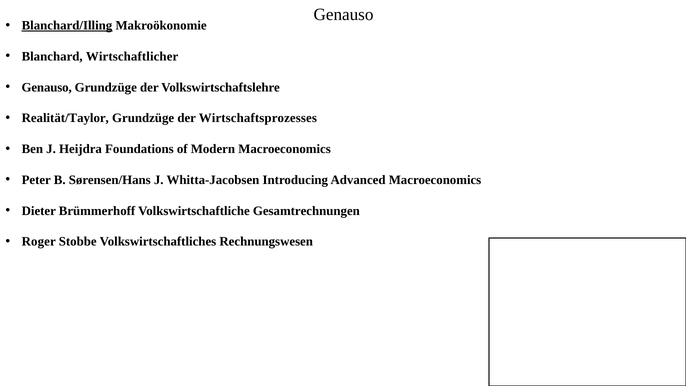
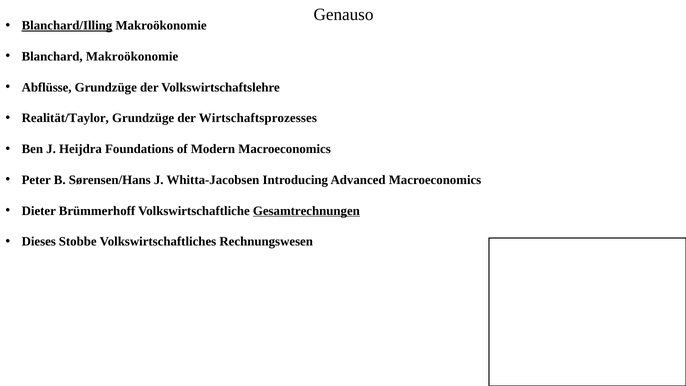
Blanchard Wirtschaftlicher: Wirtschaftlicher -> Makroökonomie (132, 56)
Genauso: Genauso -> Abflüsse (47, 87)
Gesamtrechnungen underline: none -> present (306, 211)
Roger: Roger -> Dieses (39, 242)
